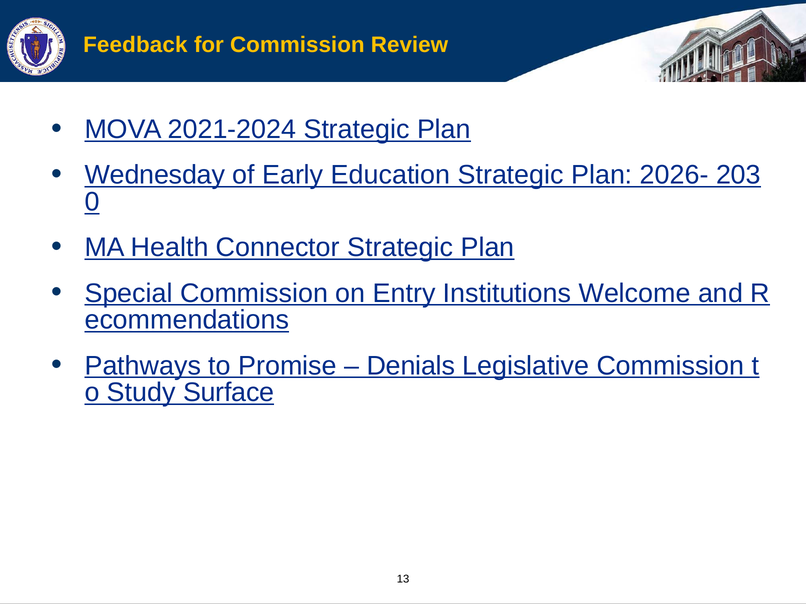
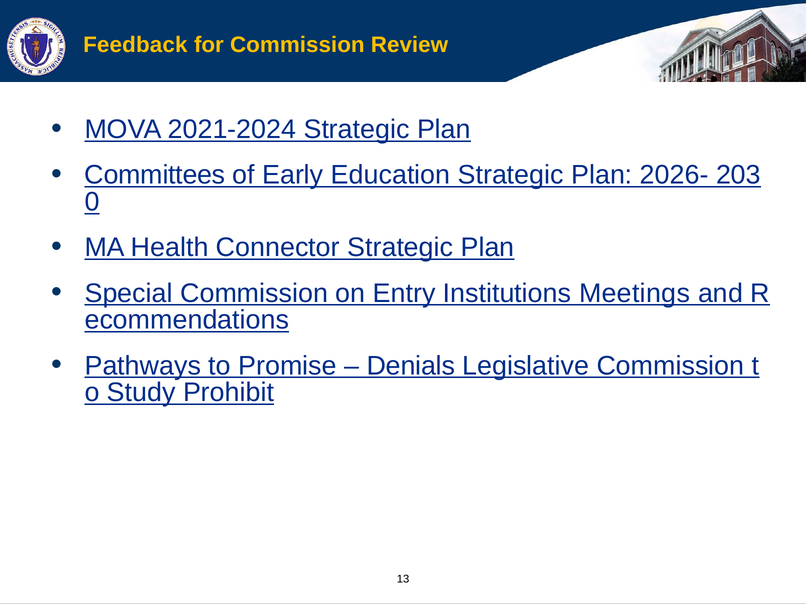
Wednesday: Wednesday -> Committees (155, 175)
Welcome: Welcome -> Meetings (635, 293)
Surface: Surface -> Prohibit (229, 393)
